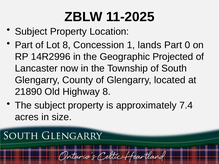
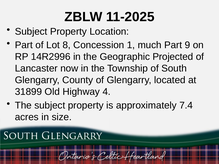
lands: lands -> much (150, 45)
0: 0 -> 9 (187, 45)
21890: 21890 -> 31899 (28, 92)
Highway 8: 8 -> 4 (107, 92)
